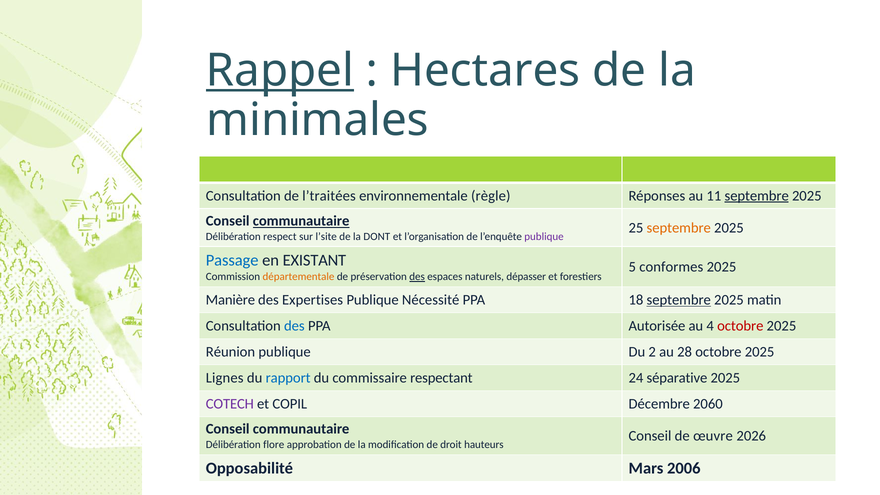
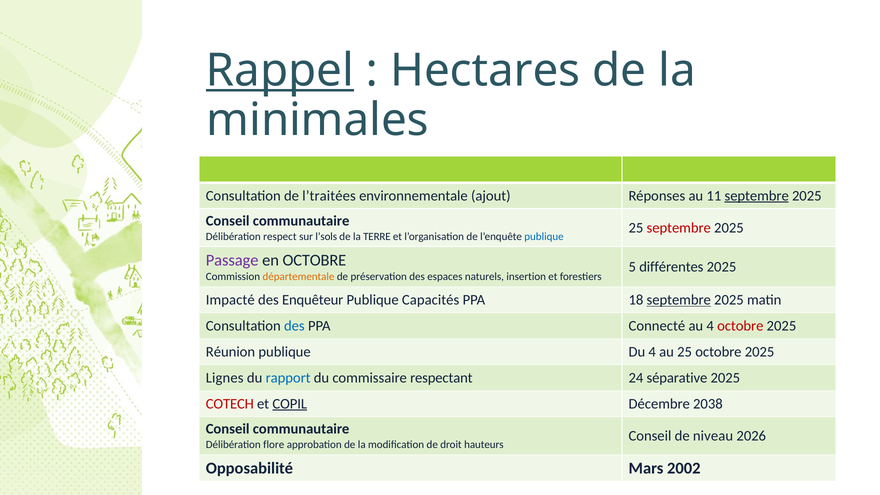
règle: règle -> ajout (491, 196)
communautaire underline: present -> none (301, 221)
septembre colour: orange -> red (679, 228)
l’site: l’site -> l’sols (326, 237)
DONT: DONT -> TERRE (377, 237)
publique colour: purple -> blue (544, 237)
Passage colour: blue -> purple (232, 260)
en EXISTANT: EXISTANT -> OCTOBRE (314, 260)
conformes: conformes -> différentes (671, 267)
des underline: present -> none (417, 277)
dépasser: dépasser -> insertion (526, 277)
Manière: Manière -> Impacté (230, 300)
Expertises: Expertises -> Enquêteur (313, 300)
Nécessité: Nécessité -> Capacités (431, 300)
Autorisée: Autorisée -> Connecté (657, 326)
Du 2: 2 -> 4 (652, 352)
au 28: 28 -> 25 (685, 352)
COTECH colour: purple -> red (230, 404)
COPIL underline: none -> present (290, 404)
2060: 2060 -> 2038 (708, 404)
œuvre: œuvre -> niveau (713, 436)
2006: 2006 -> 2002 (684, 468)
